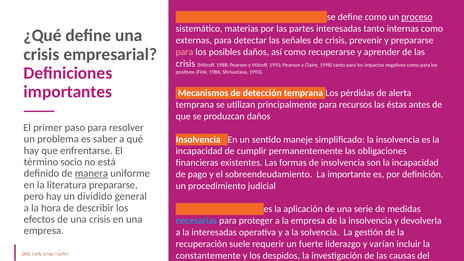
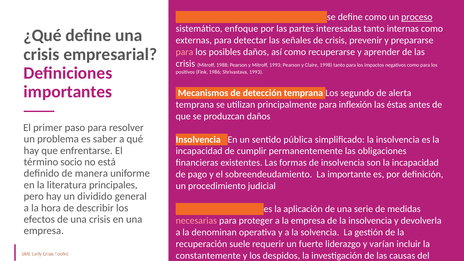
materias: materias -> enfoque (241, 29)
pérdidas: pérdidas -> segundo (357, 93)
recursos: recursos -> inflexión (355, 105)
maneje: maneje -> pública (298, 140)
manera underline: present -> none (91, 173)
literatura prepararse: prepararse -> principales (113, 185)
necesarias colour: light blue -> pink (196, 221)
la interesadas: interesadas -> denominan (214, 232)
